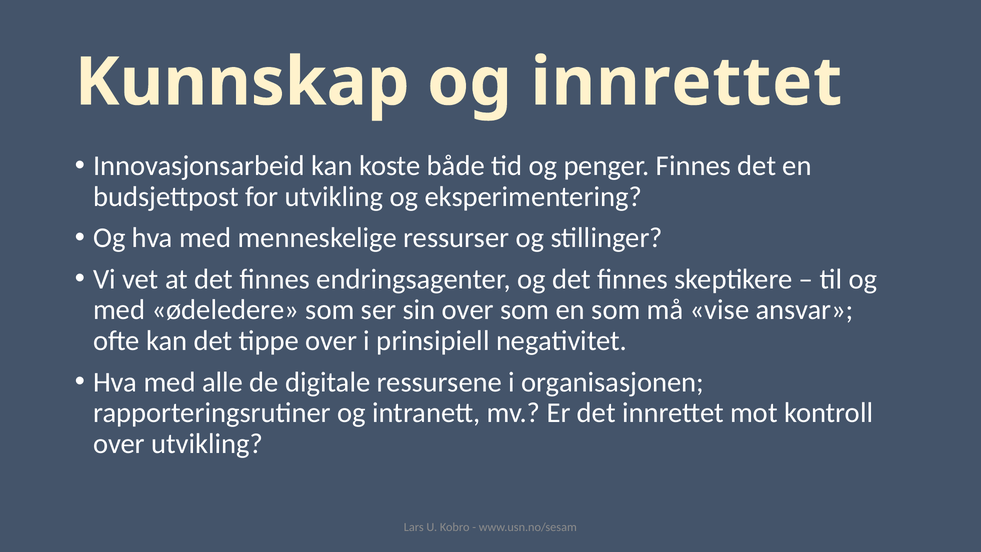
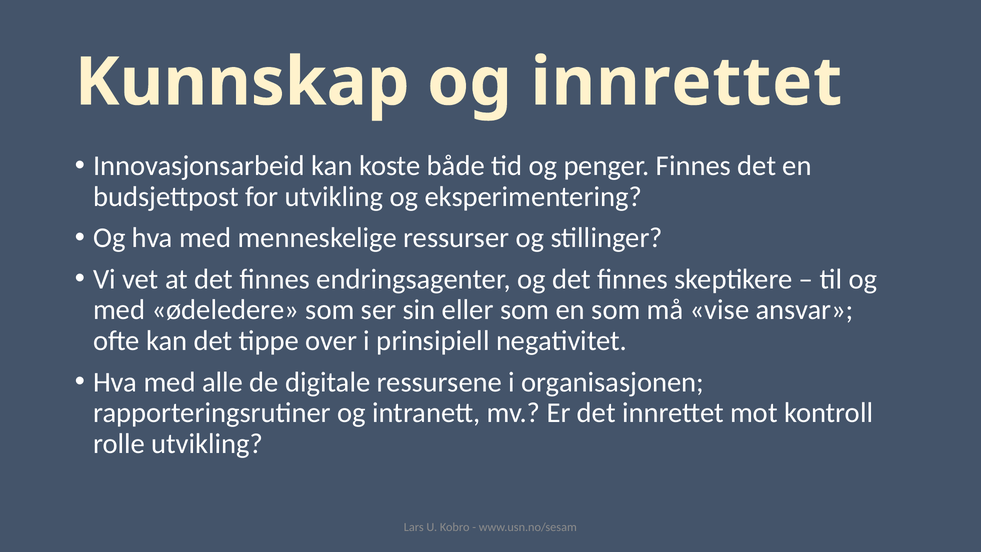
sin over: over -> eller (468, 310)
over: over -> rolle (119, 444)
